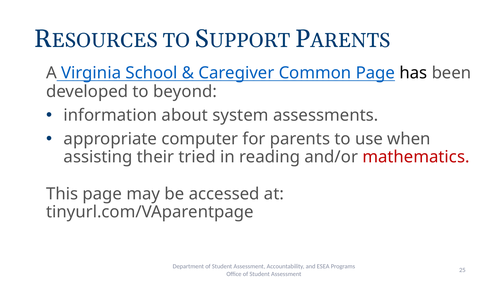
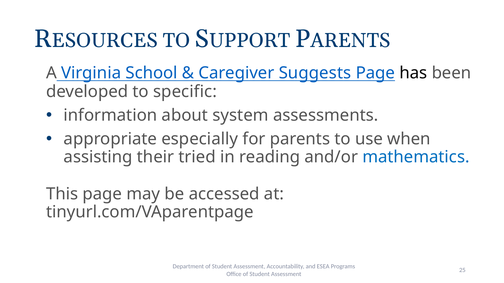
Common: Common -> Suggests (315, 73)
beyond: beyond -> specific (185, 92)
computer: computer -> especially (200, 139)
mathematics colour: red -> blue (416, 157)
